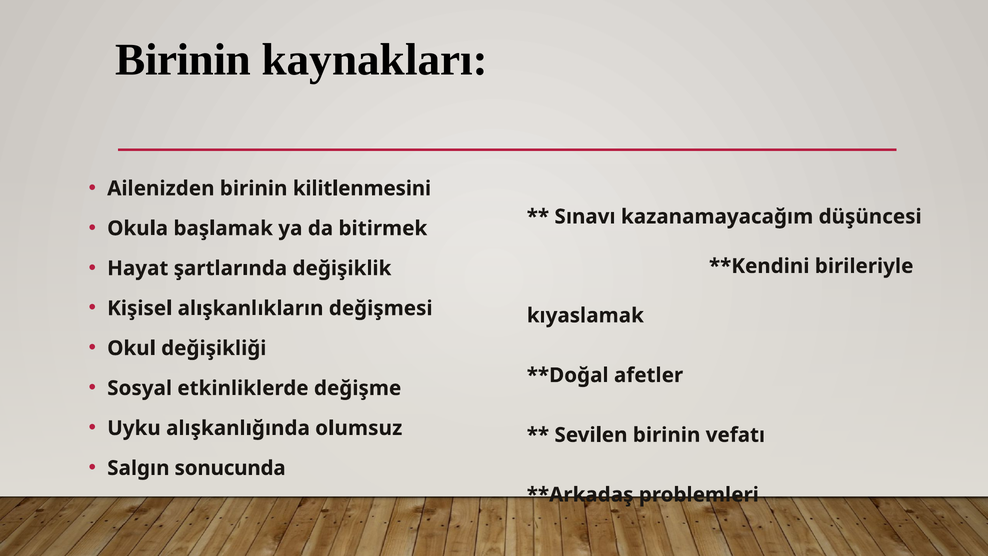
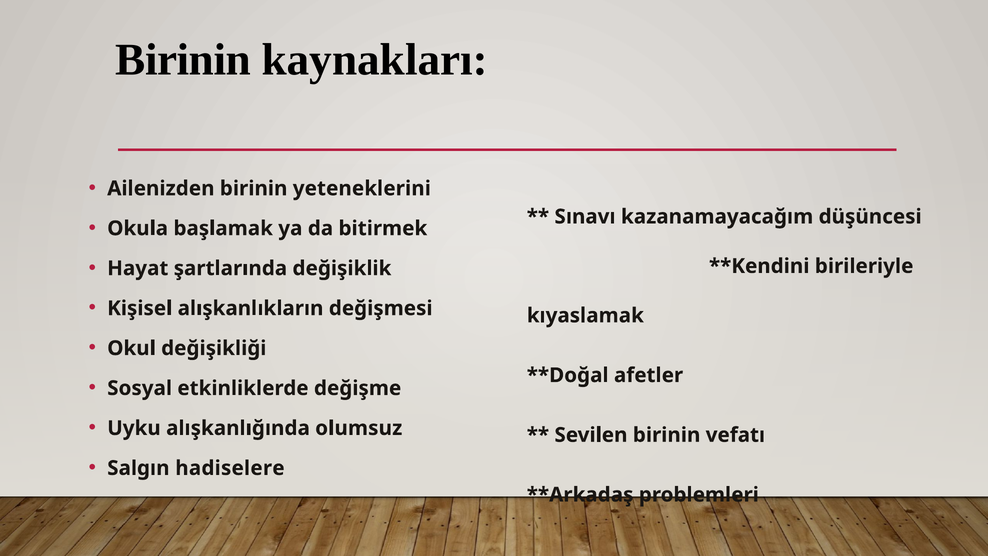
kilitlenmesini: kilitlenmesini -> yeteneklerini (362, 188)
sonucunda: sonucunda -> hadiselere (230, 468)
